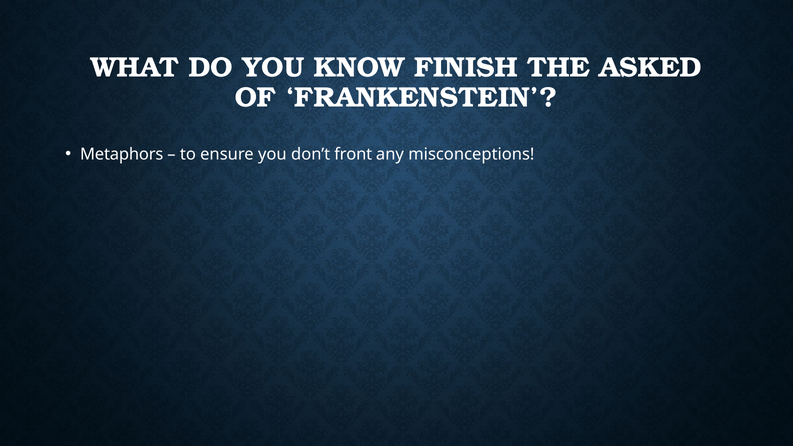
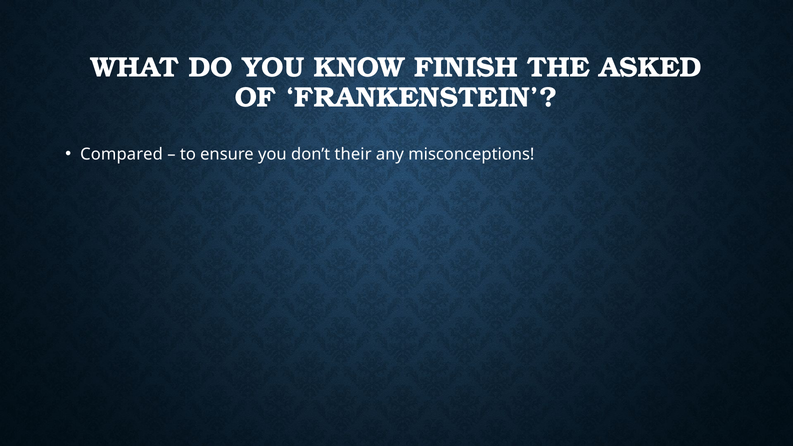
Metaphors: Metaphors -> Compared (122, 154)
front: front -> their (353, 154)
